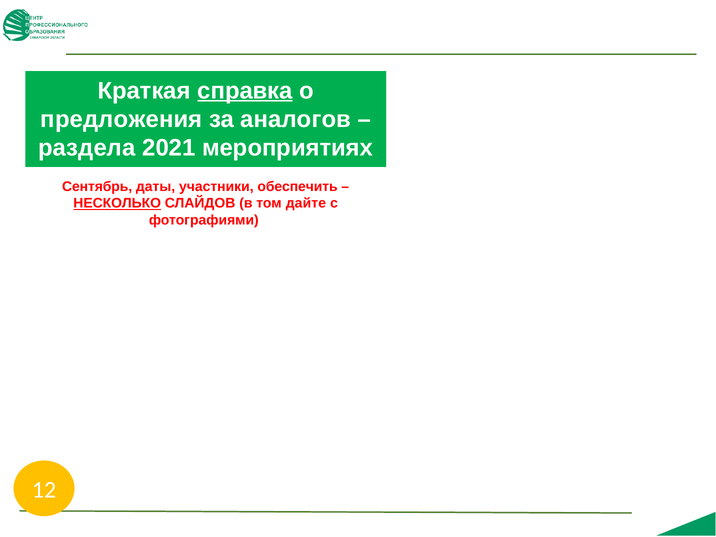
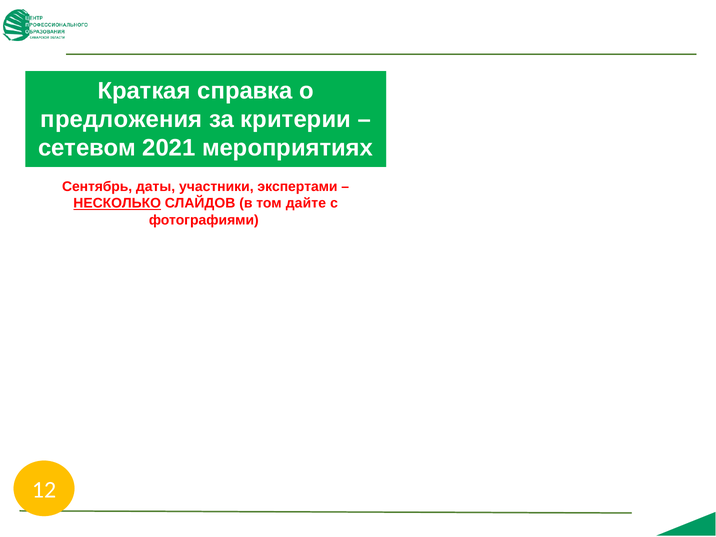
справка underline: present -> none (245, 91)
аналогов: аналогов -> критерии (296, 119)
раздела: раздела -> сетевом (87, 148)
обеспечить: обеспечить -> экспертами (298, 187)
